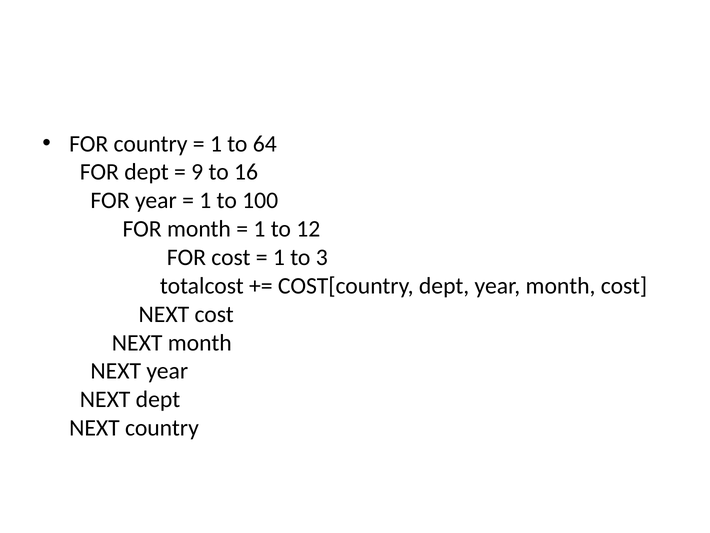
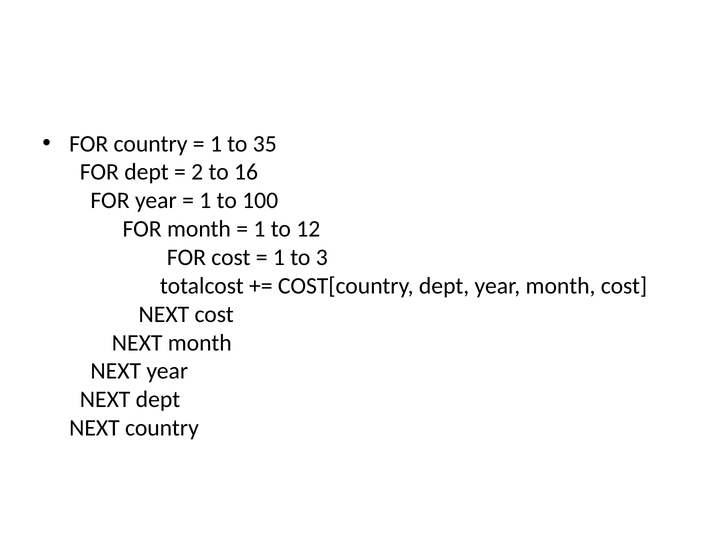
64: 64 -> 35 (265, 144)
9: 9 -> 2 (197, 172)
